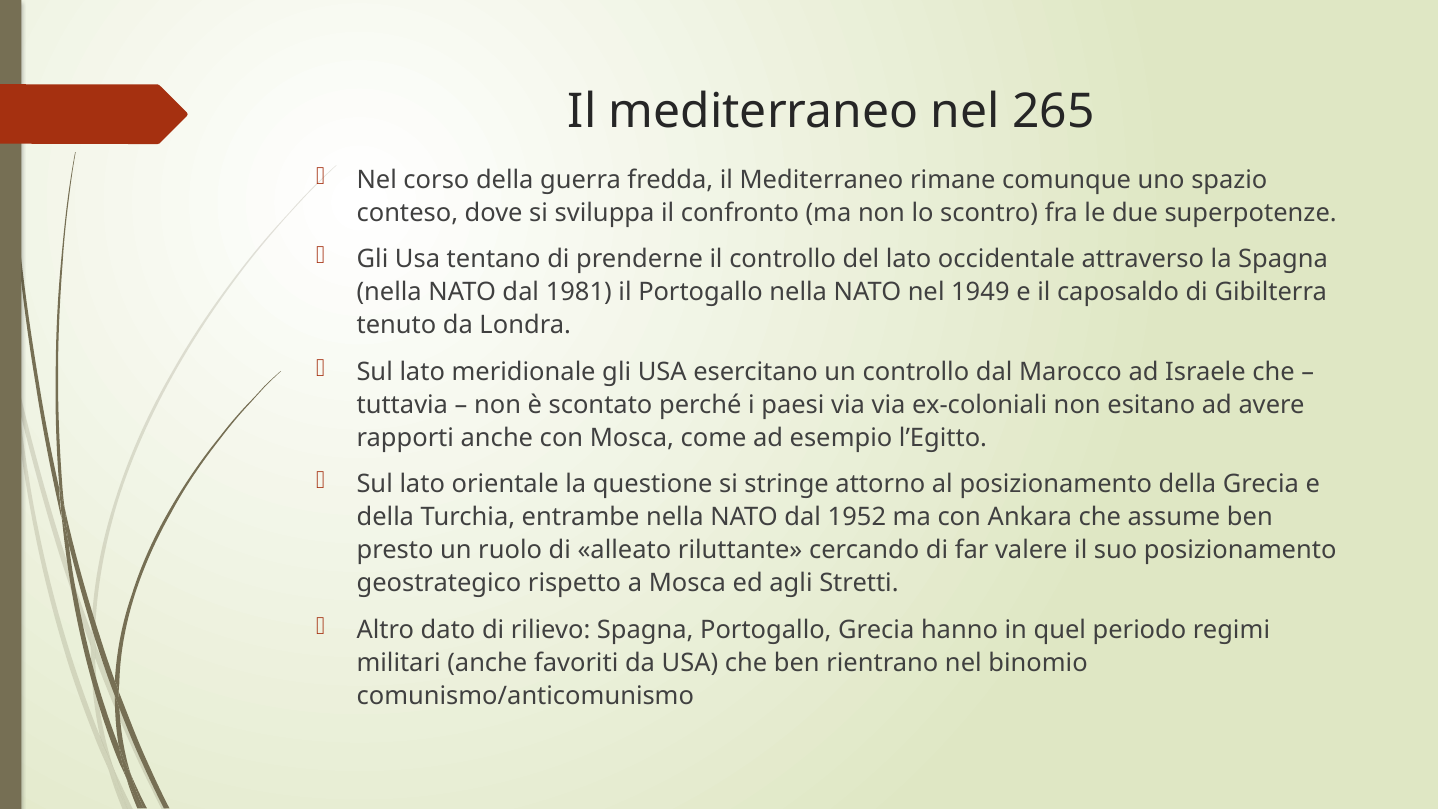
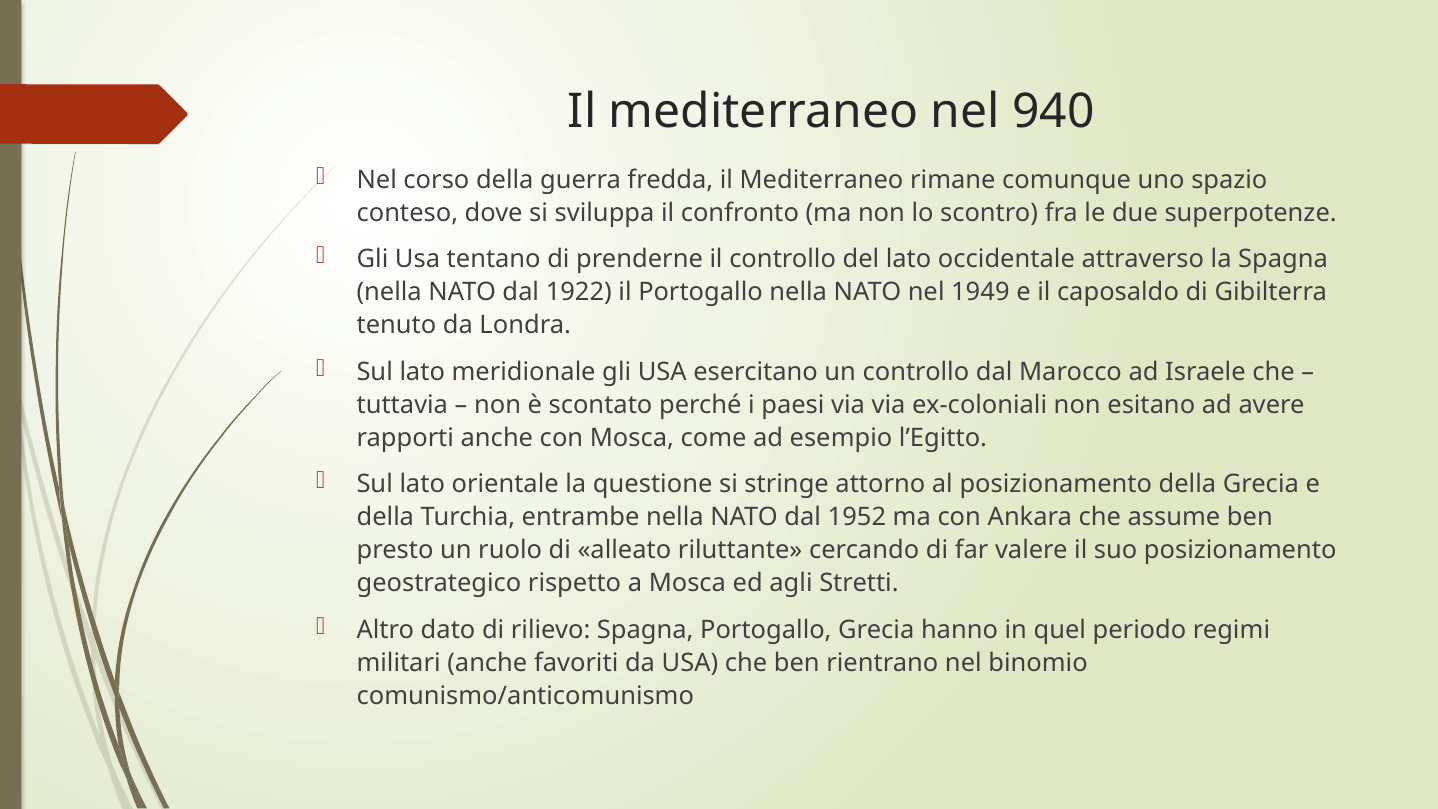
265: 265 -> 940 (1053, 111)
1981: 1981 -> 1922 (579, 292)
